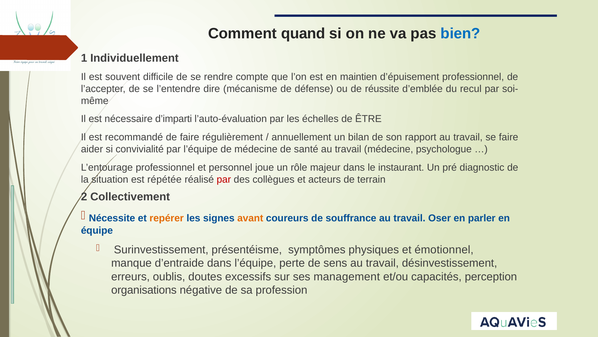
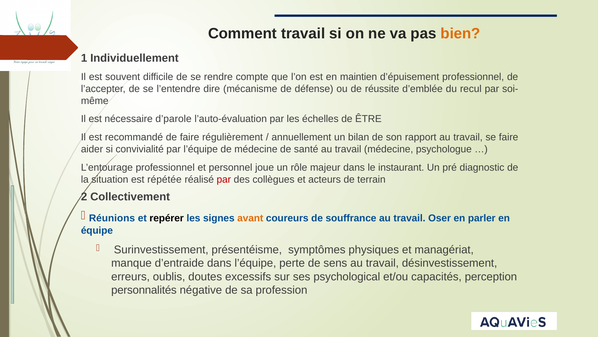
Comment quand: quand -> travail (303, 34)
bien colour: blue -> orange (460, 34)
d’imparti: d’imparti -> d’parole (174, 119)
Nécessite: Nécessite -> Réunions (112, 218)
repérer colour: orange -> black (167, 218)
émotionnel: émotionnel -> managériat (444, 249)
management: management -> psychological (347, 276)
organisations: organisations -> personnalités (144, 290)
